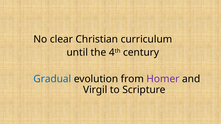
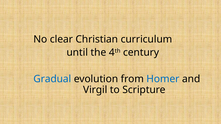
Homer colour: purple -> blue (163, 79)
